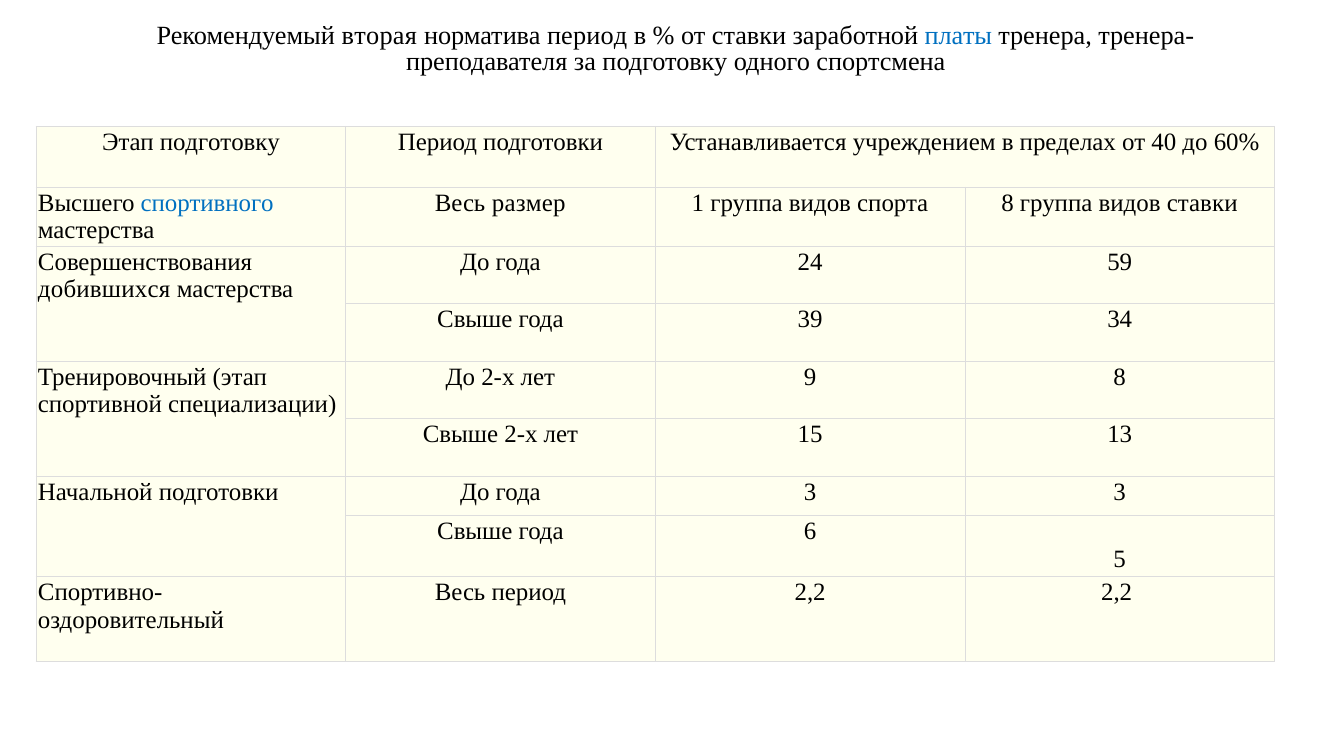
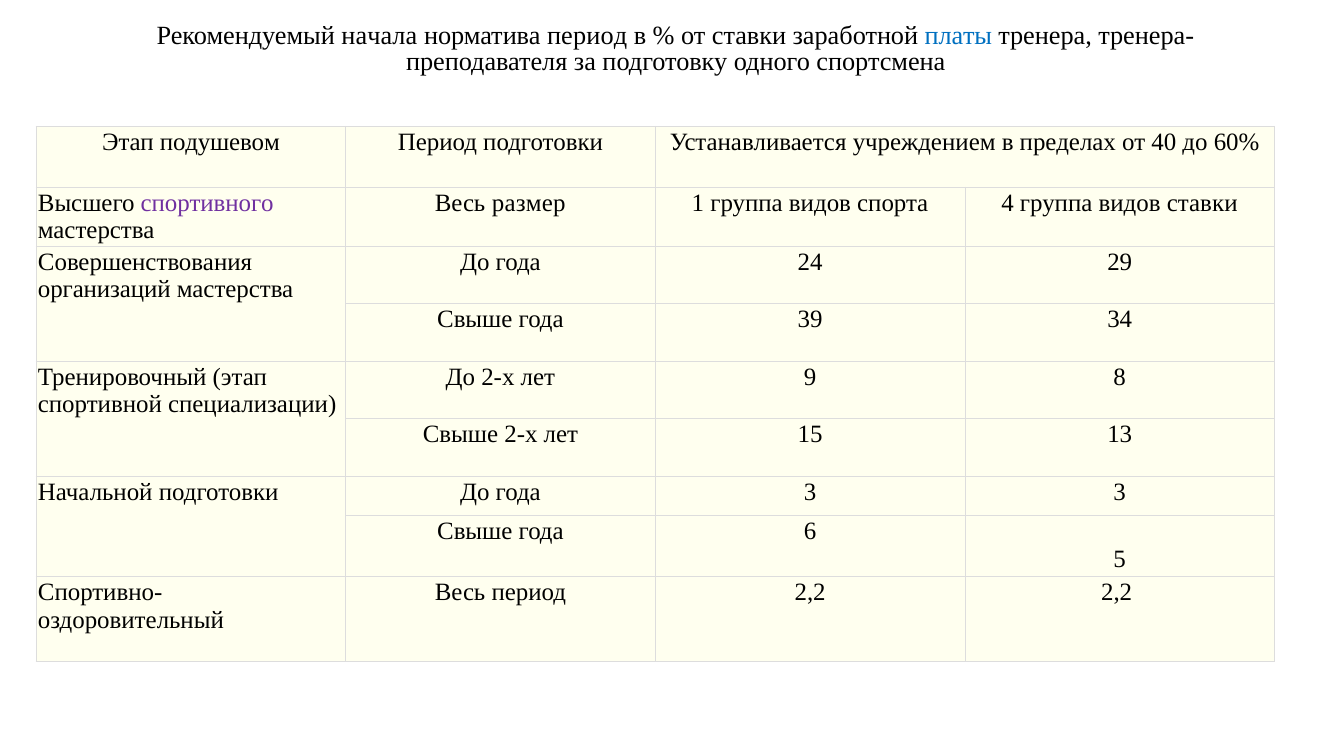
вторая: вторая -> начала (379, 36)
Этап подготовку: подготовку -> подушевом (220, 142)
спортивного colour: blue -> purple (207, 203)
спорта 8: 8 -> 4 (1008, 203)
59: 59 -> 29 (1120, 262)
добившихся: добившихся -> организаций (104, 290)
